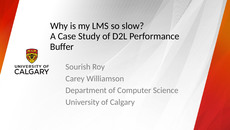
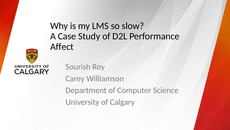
Buffer: Buffer -> Affect (62, 46)
